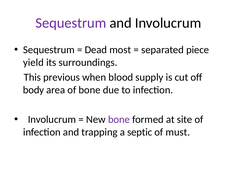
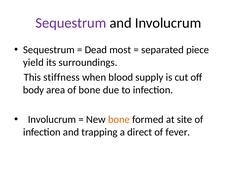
previous: previous -> stiffness (62, 77)
bone colour: purple -> orange (119, 119)
septic: septic -> direct (140, 132)
must: must -> fever (178, 132)
